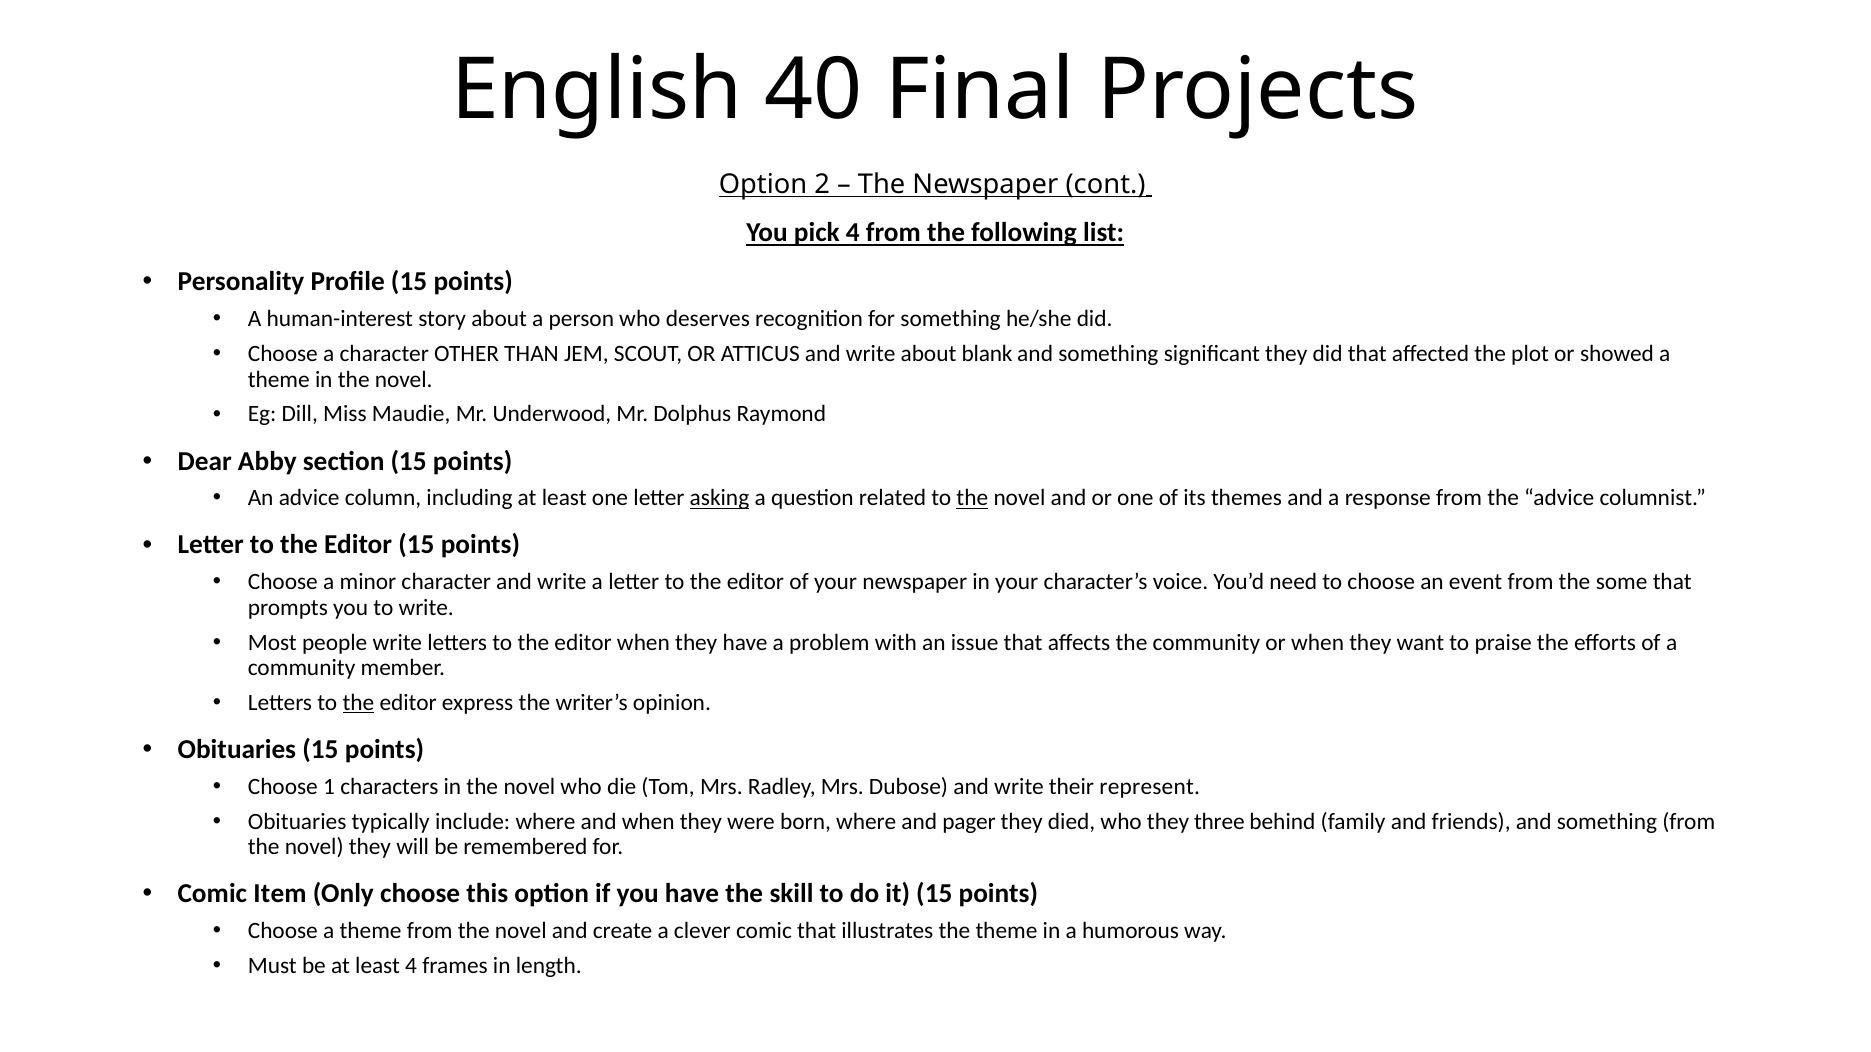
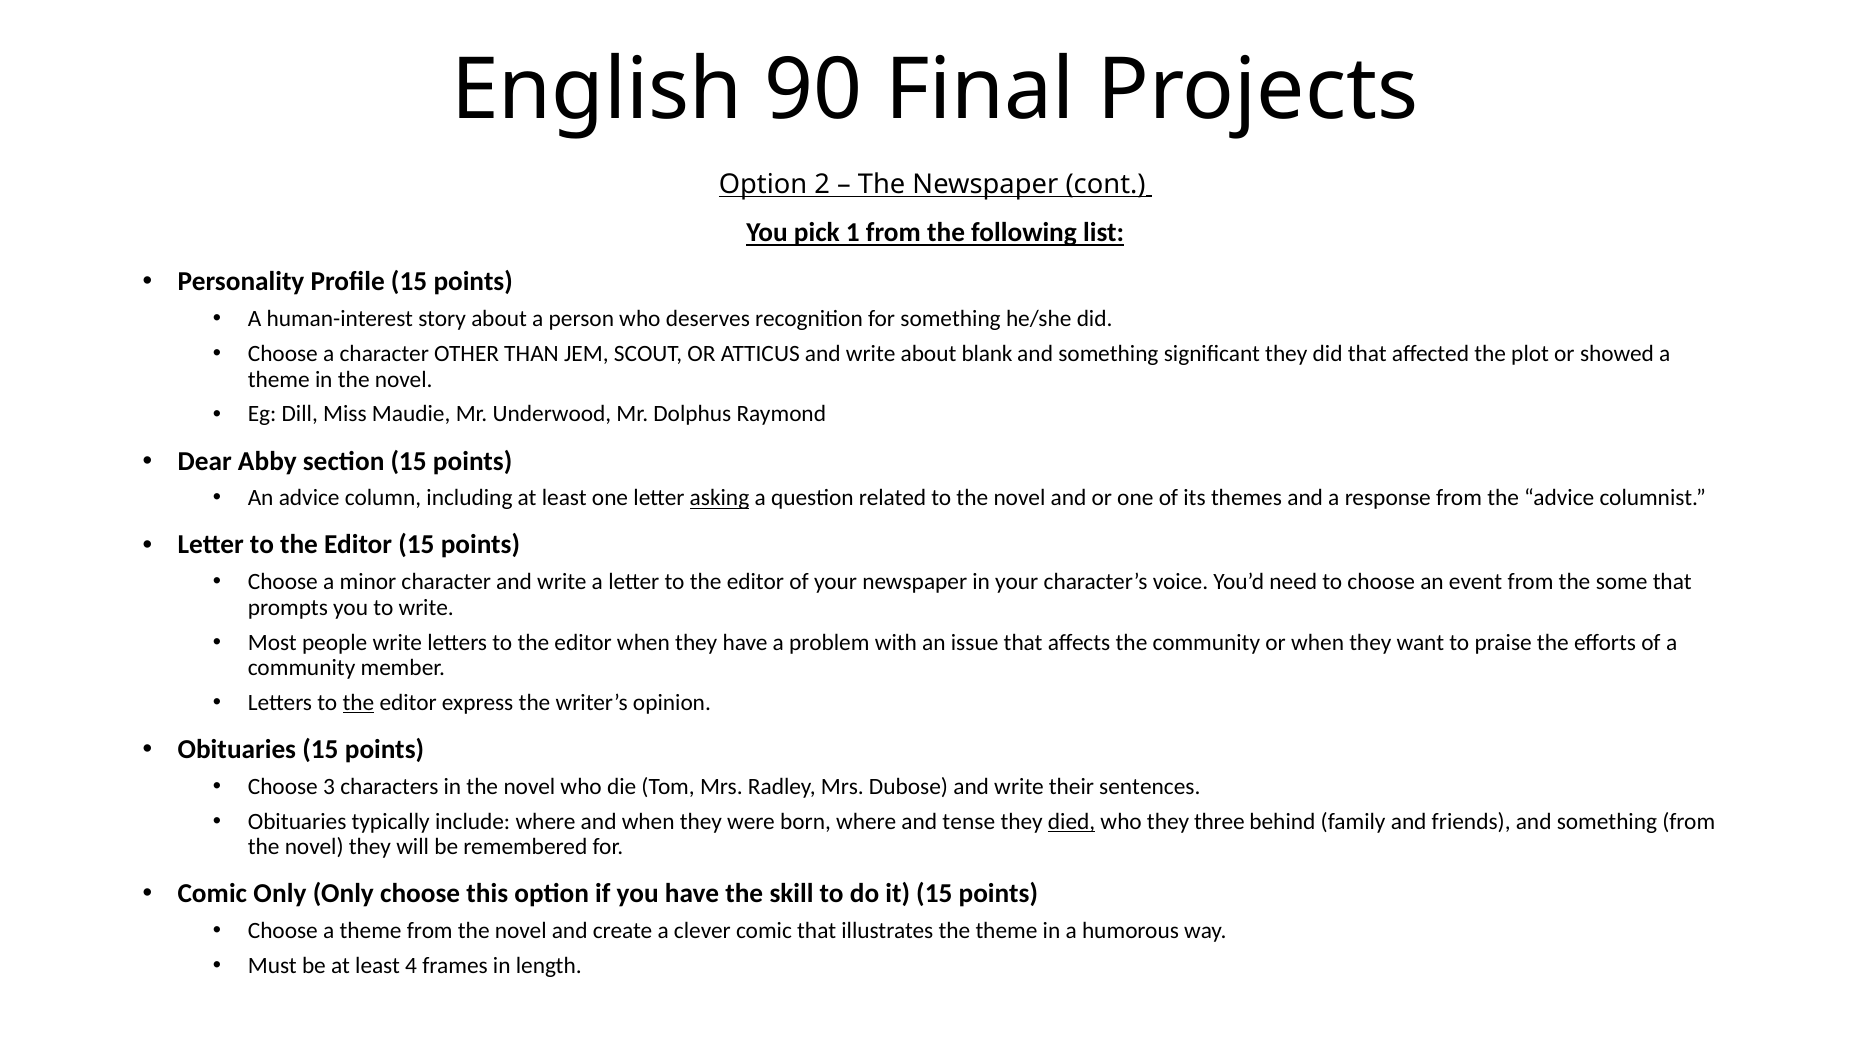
40: 40 -> 90 (814, 90)
pick 4: 4 -> 1 (853, 233)
the underline: present -> none (972, 498)
1: 1 -> 3 (329, 787)
represent: represent -> sentences (1150, 787)
pager: pager -> tense (969, 822)
died underline: none -> present (1072, 822)
Comic Item: Item -> Only (280, 894)
